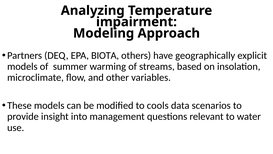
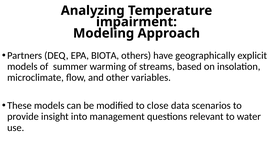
cools: cools -> close (158, 105)
